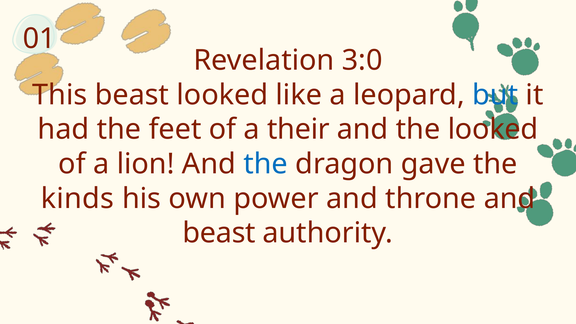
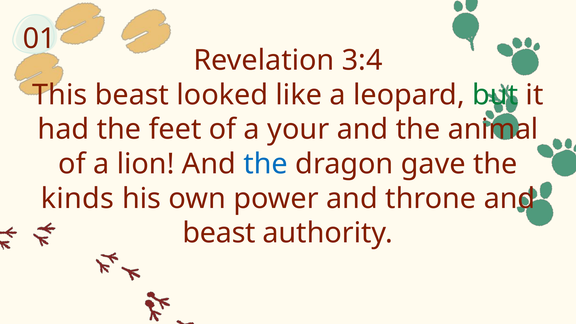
3:0: 3:0 -> 3:4 (362, 60)
but colour: blue -> green (495, 95)
their: their -> your (298, 129)
the looked: looked -> animal (493, 129)
